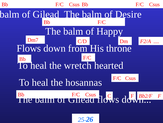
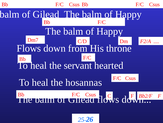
Desire: Desire -> Happy (128, 14)
wretch: wretch -> servant (78, 65)
